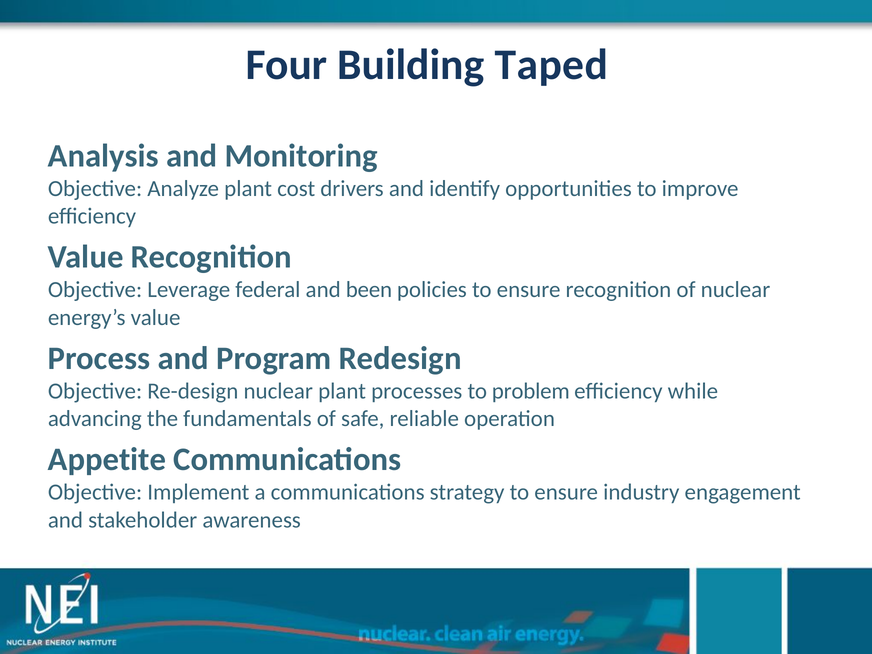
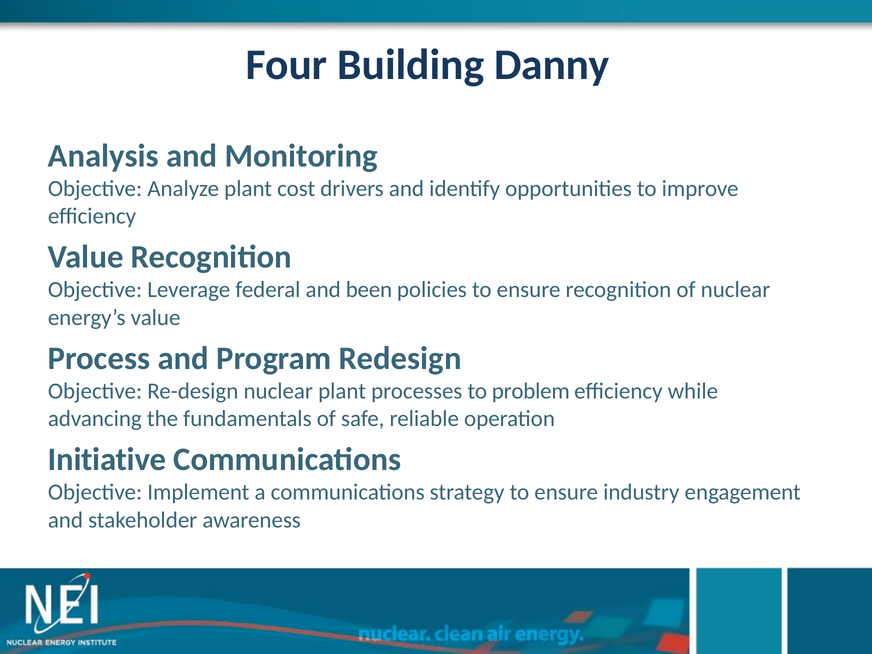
Taped: Taped -> Danny (552, 65)
Appetite: Appetite -> Initiative (107, 460)
